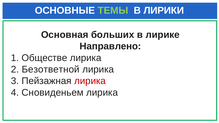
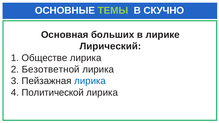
ЛИРИКИ: ЛИРИКИ -> СКУЧНО (164, 11)
Направлено: Направлено -> Лирический (110, 46)
лирика colour: red -> blue (90, 81)
Сновиденьем: Сновиденьем -> Политической (53, 93)
